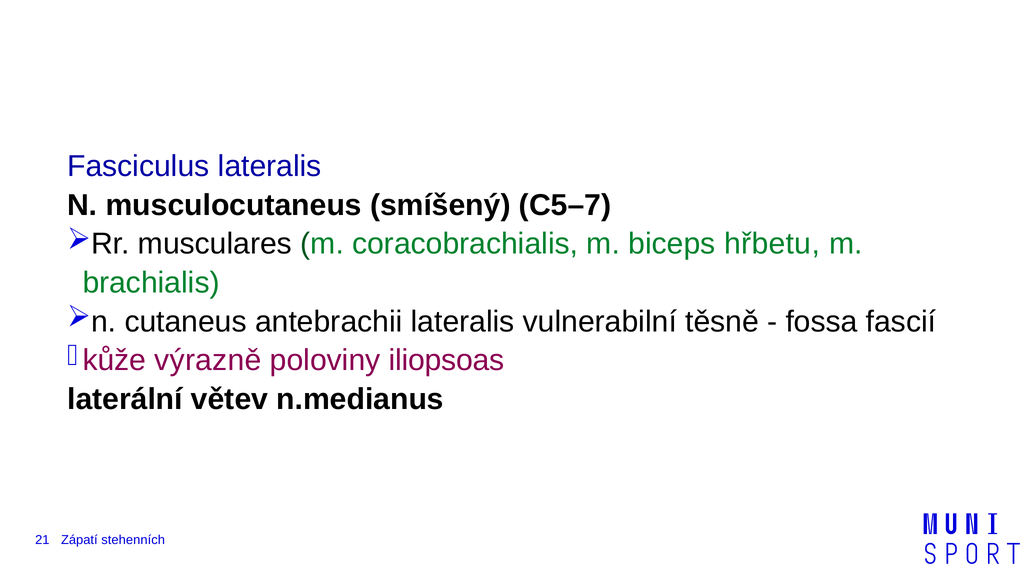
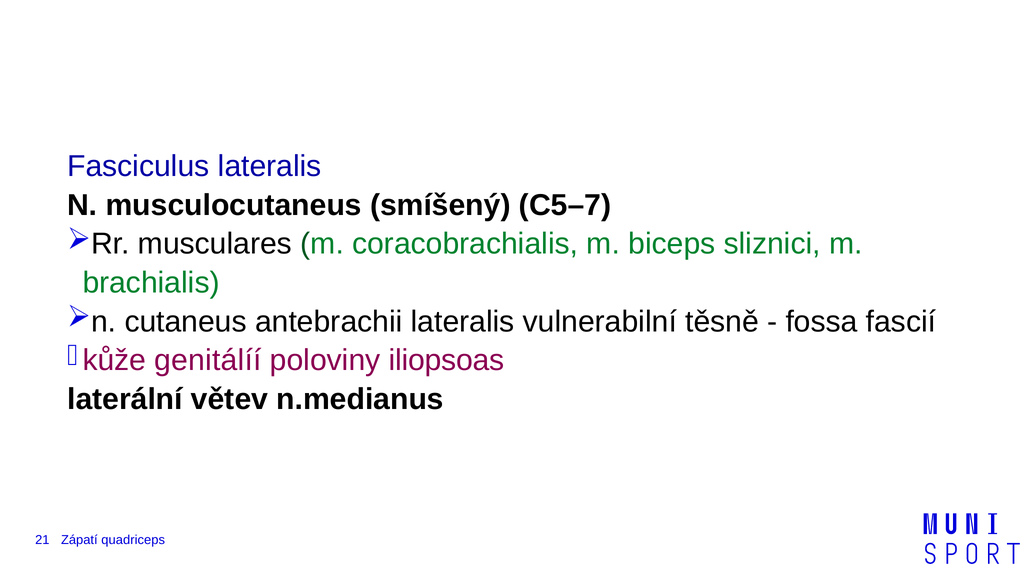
hřbetu: hřbetu -> sliznici (772, 244)
výrazně: výrazně -> genitálíí (208, 360)
stehenních: stehenních -> quadriceps (133, 540)
